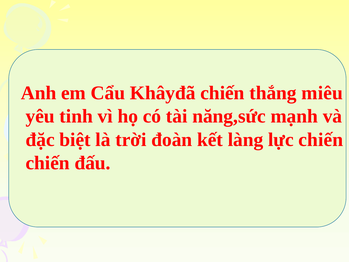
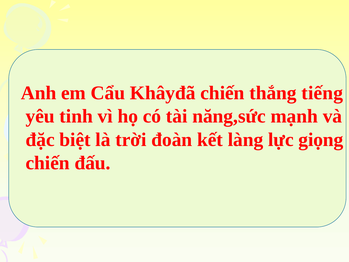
miêu: miêu -> tiếng (322, 93)
lực chiến: chiến -> giọng (321, 139)
